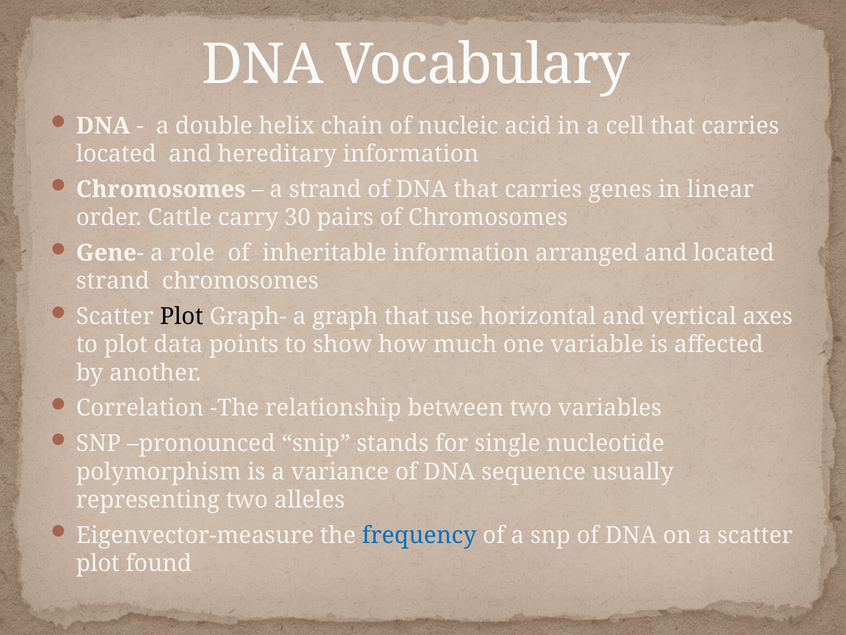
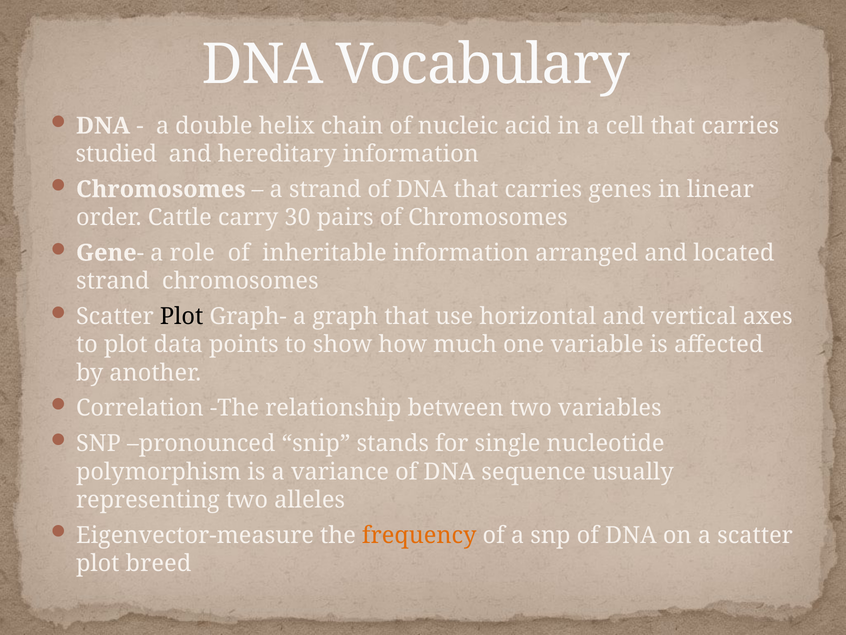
located: located -> studied (116, 154)
frequency colour: blue -> orange (419, 535)
found: found -> breed (158, 563)
